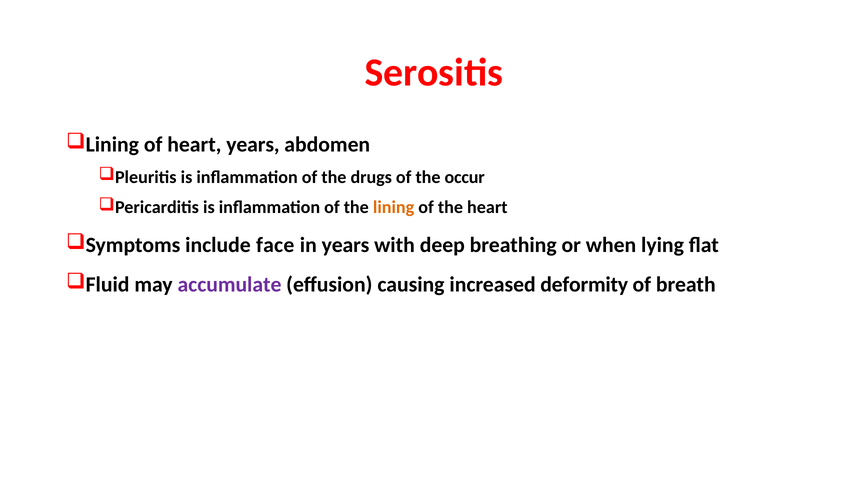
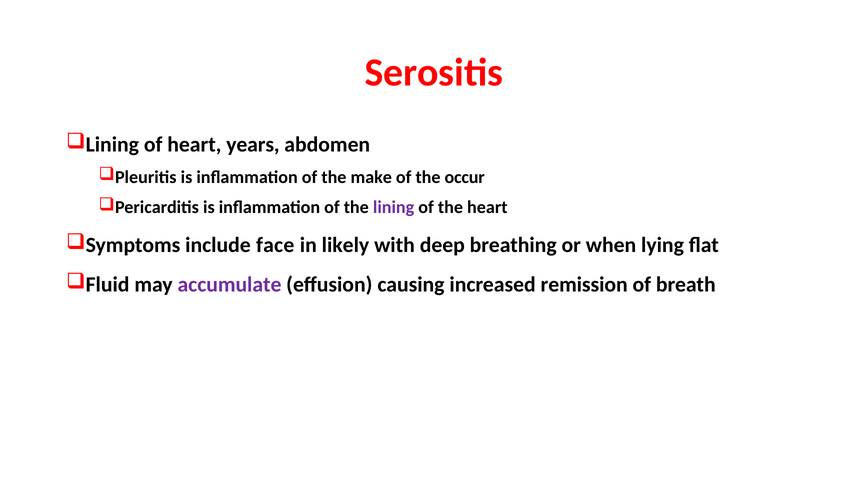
drugs: drugs -> make (371, 177)
lining colour: orange -> purple (394, 208)
in years: years -> likely (345, 245)
deformity: deformity -> remission (584, 285)
